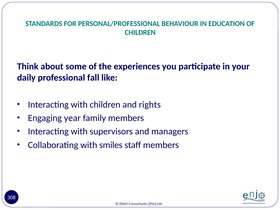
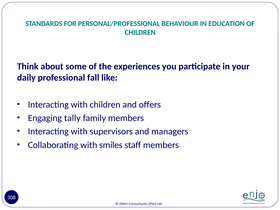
rights: rights -> offers (150, 105)
year: year -> tally (72, 118)
